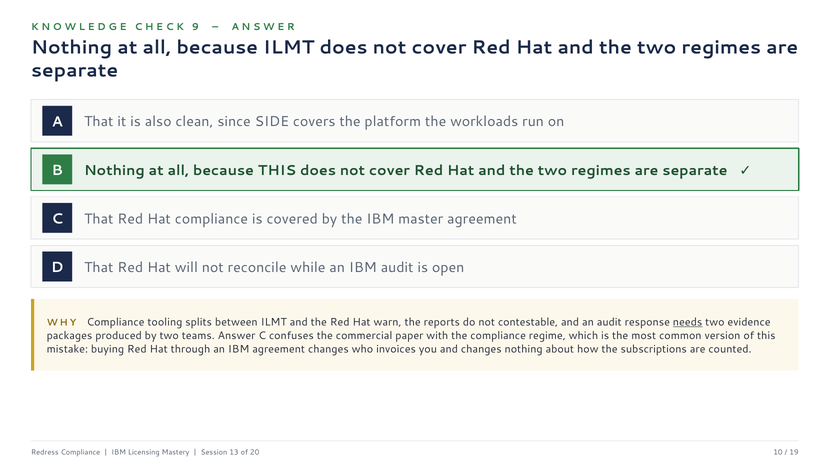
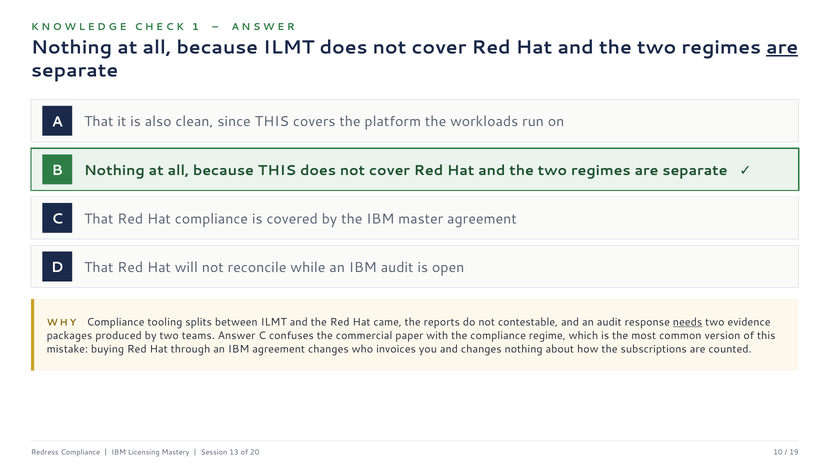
9: 9 -> 1 (195, 27)
are underline: none -> present (782, 48)
since SIDE: SIDE -> THIS (272, 122)
warn: warn -> came (388, 322)
